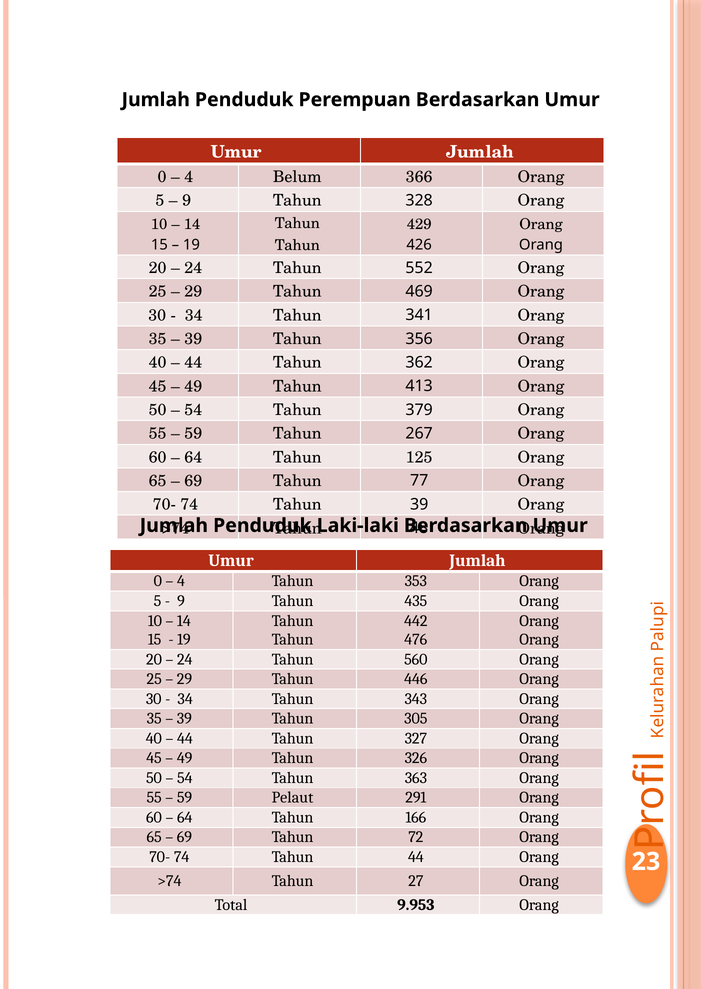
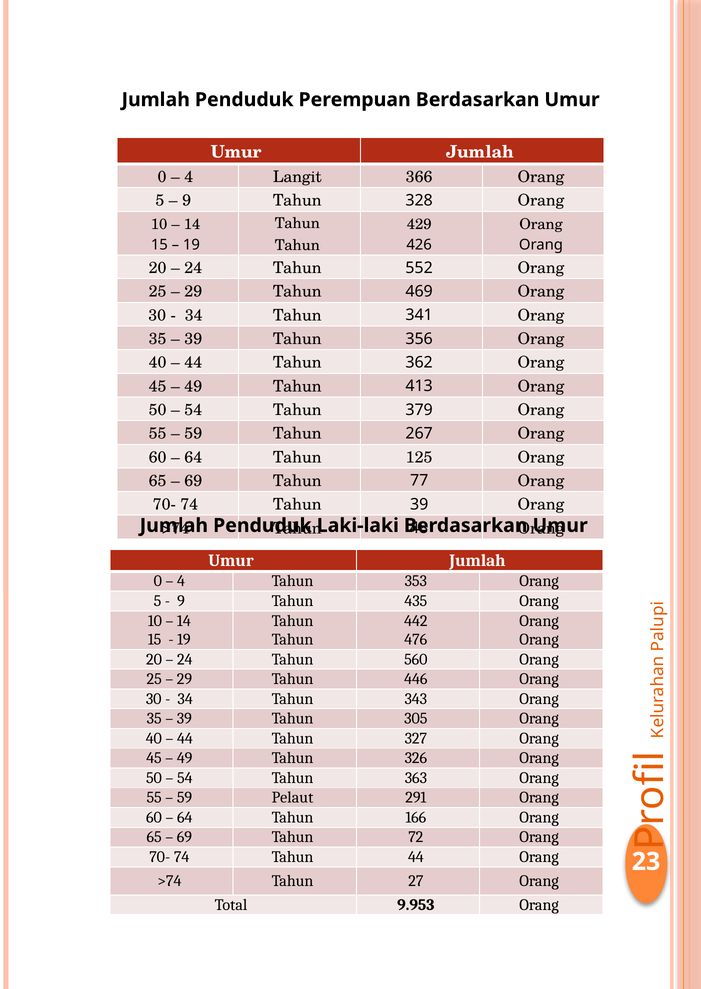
Belum: Belum -> Langit (297, 177)
